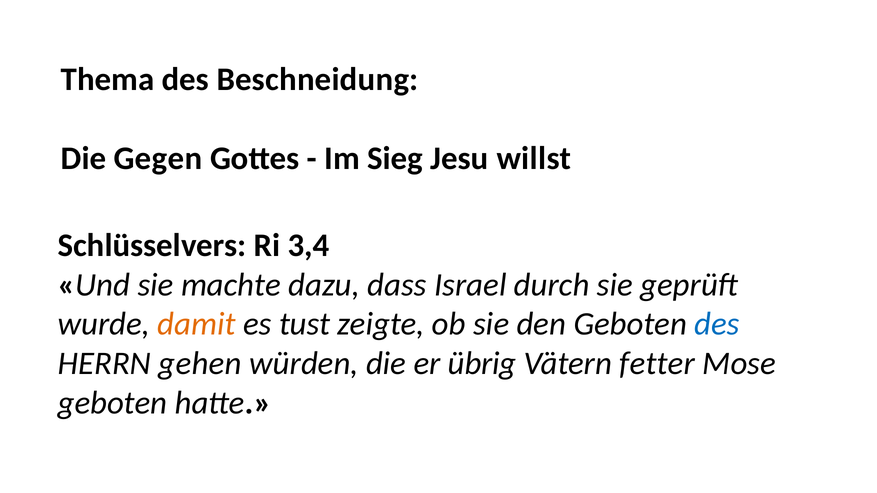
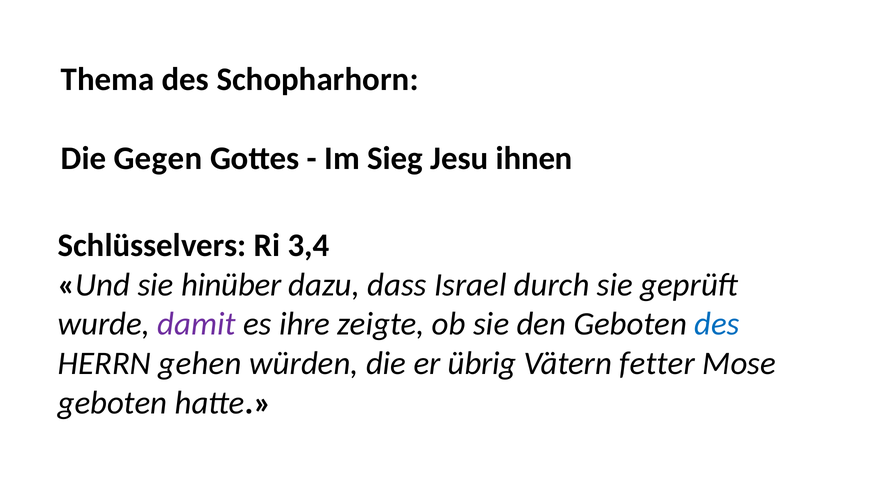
Beschneidung: Beschneidung -> Schopharhorn (318, 79)
willst: willst -> ihnen (534, 158)
machte: machte -> hinüber (231, 285)
damit colour: orange -> purple (197, 324)
tust: tust -> ihre (305, 324)
